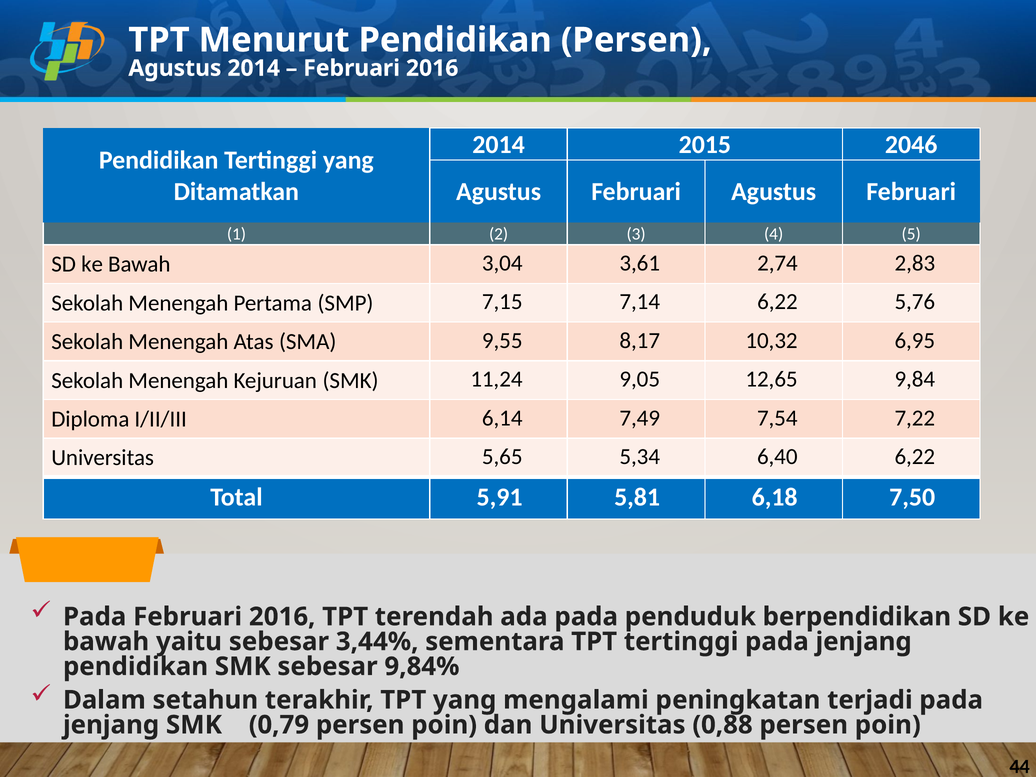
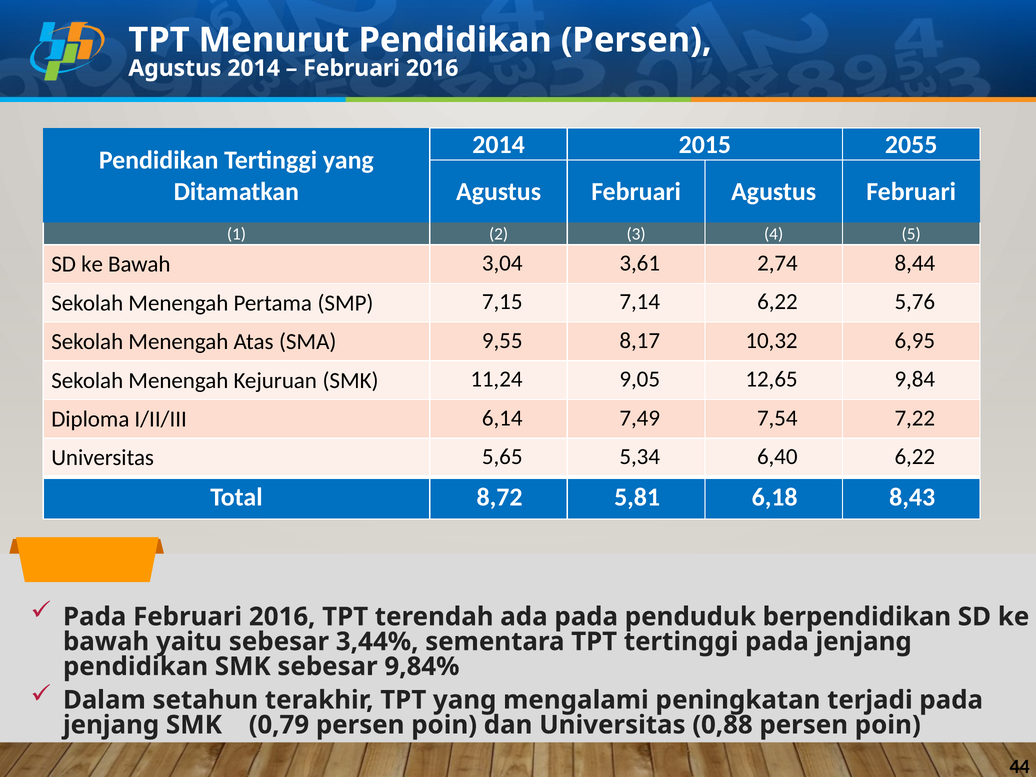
2046: 2046 -> 2055 (911, 145)
2,83: 2,83 -> 8,44 (915, 263)
5,91: 5,91 -> 8,72 (500, 497)
7,50: 7,50 -> 8,43 (912, 497)
